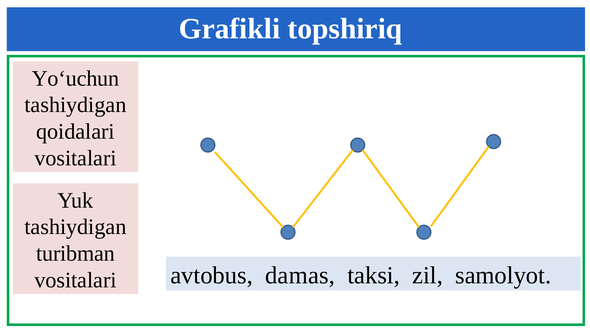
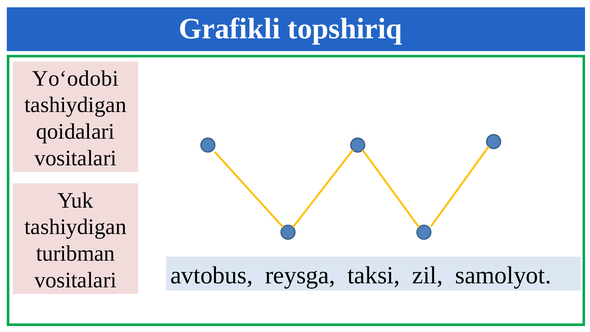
Yo‘uchun: Yo‘uchun -> Yo‘odobi (75, 78)
damas: damas -> reysga (300, 275)
